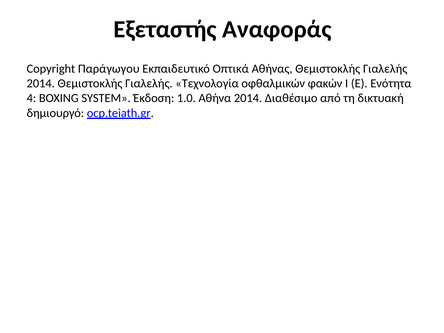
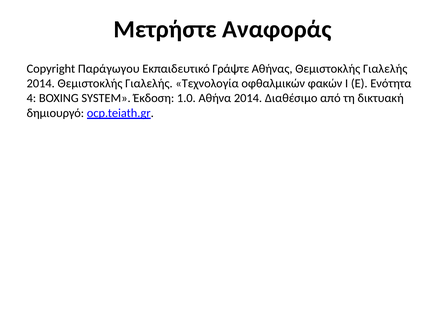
Εξεταστής: Εξεταστής -> Μετρήστε (165, 29)
Οπτικά: Οπτικά -> Γράψτε (231, 69)
